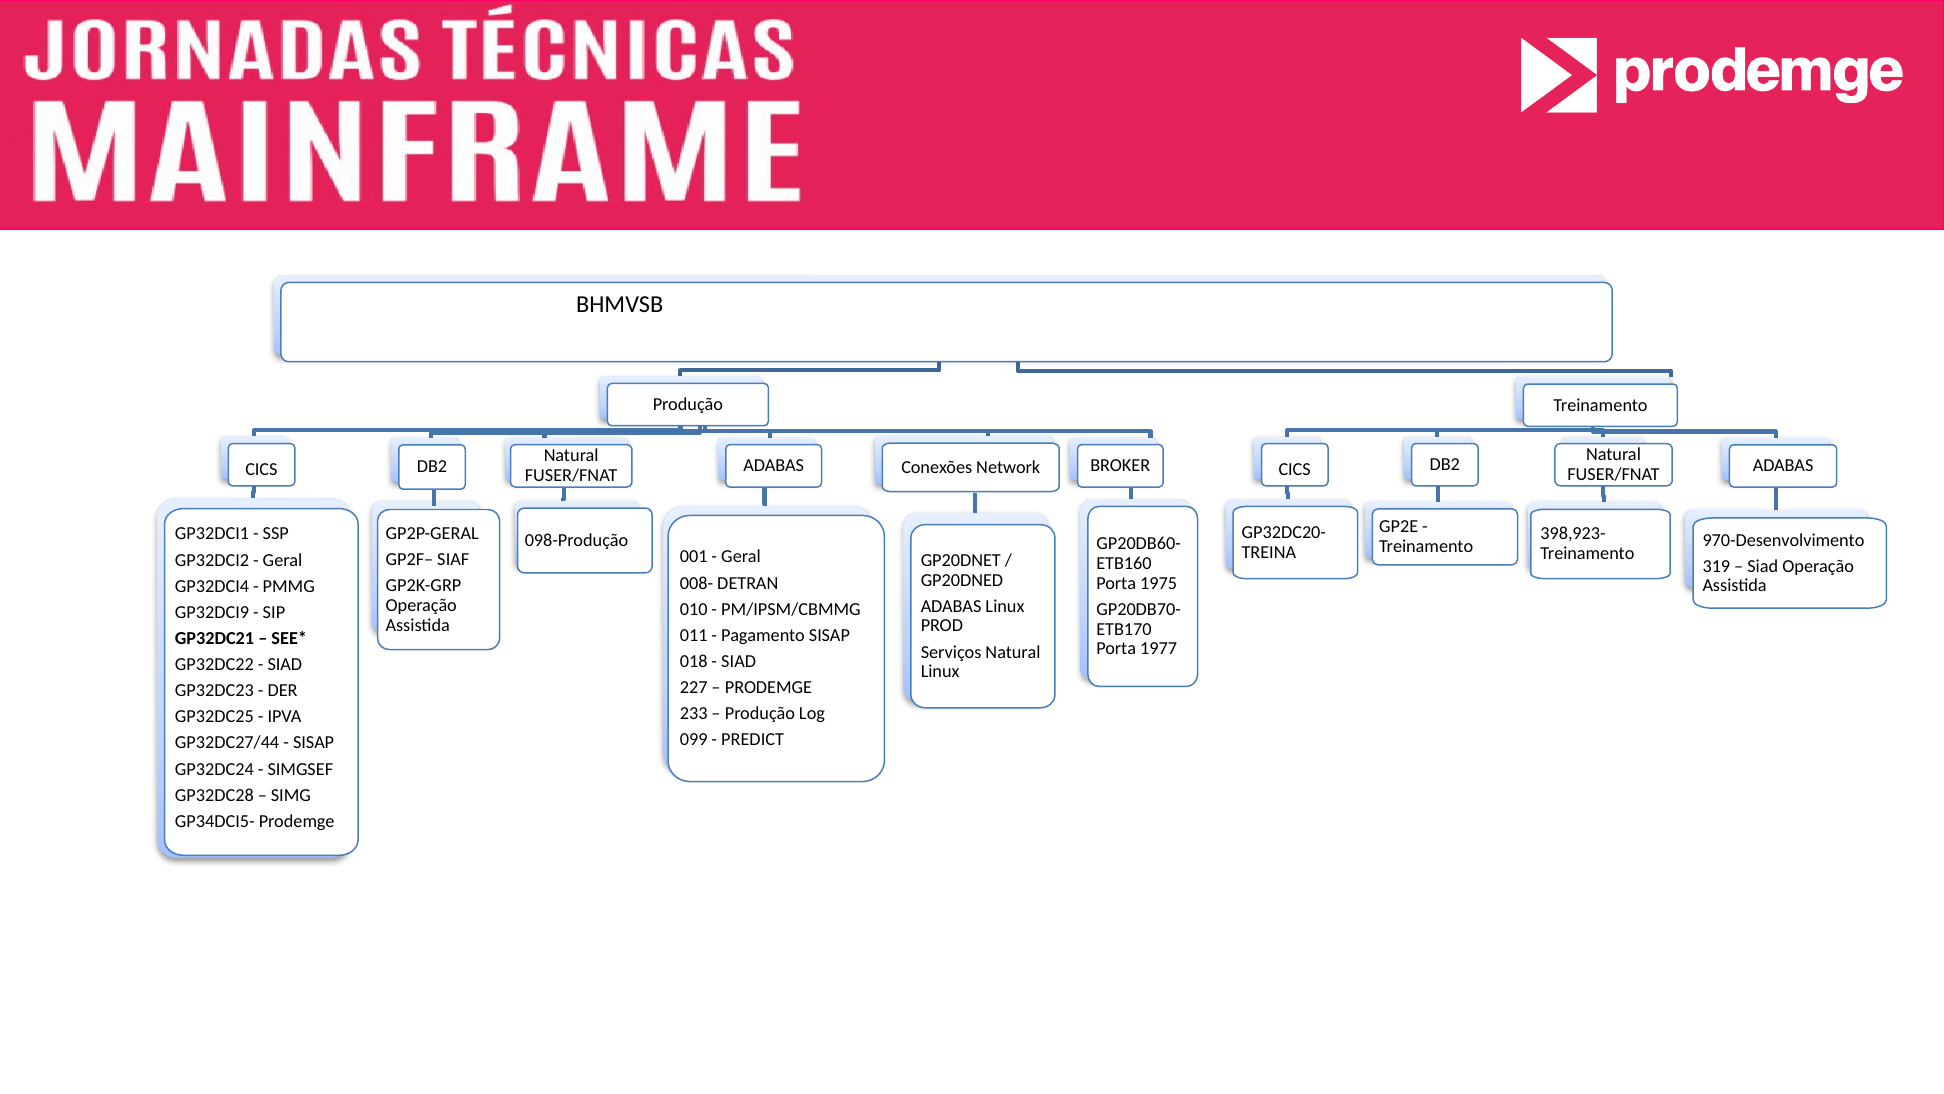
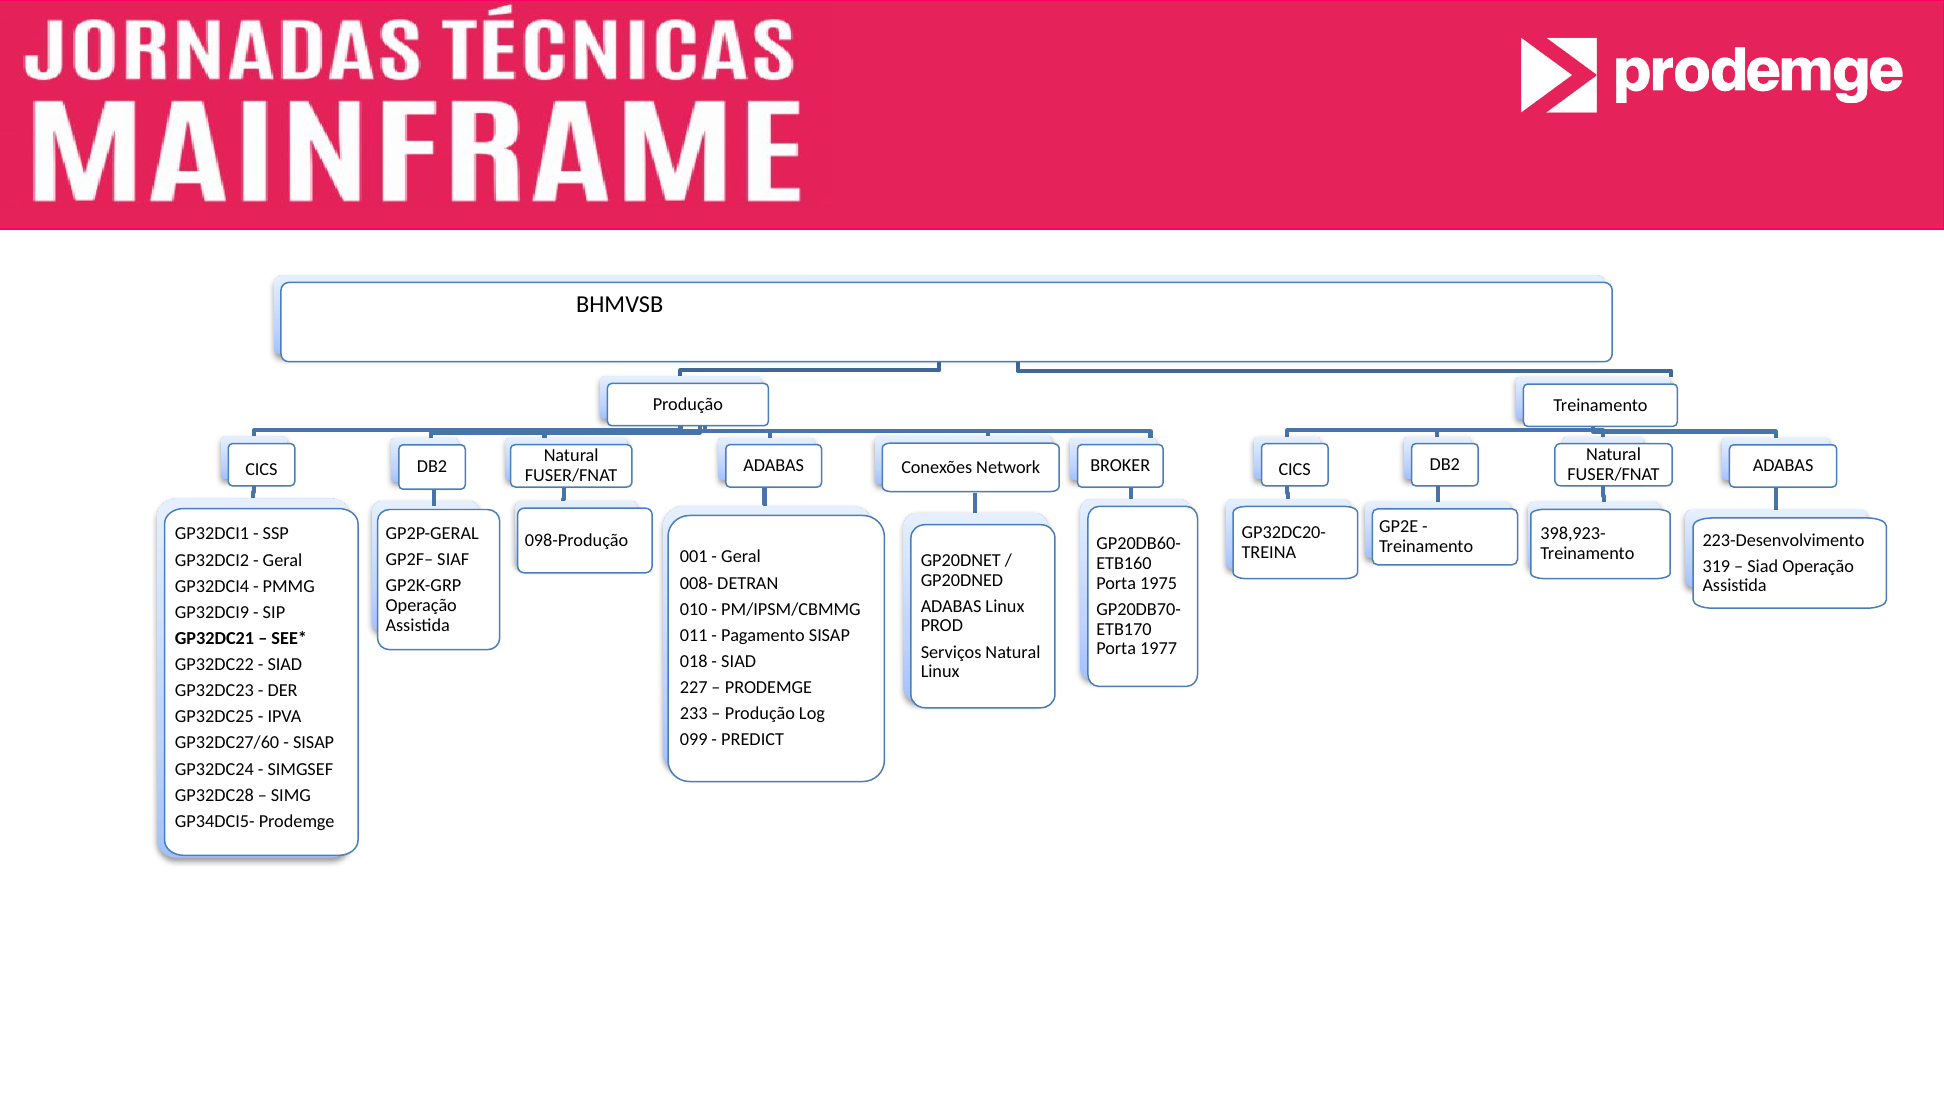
970-Desenvolvimento: 970-Desenvolvimento -> 223-Desenvolvimento (1783, 540)
GP32DC27/44: GP32DC27/44 -> GP32DC27/60 (227, 743)
